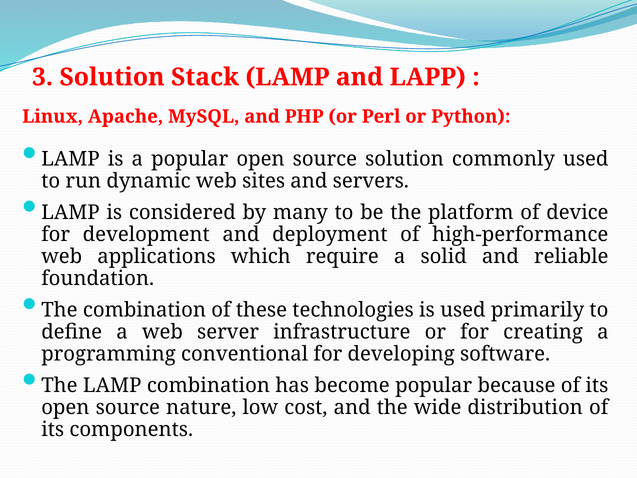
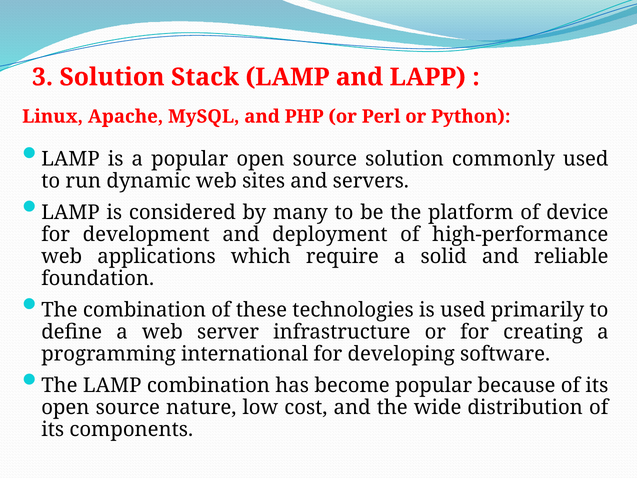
conventional: conventional -> international (245, 354)
